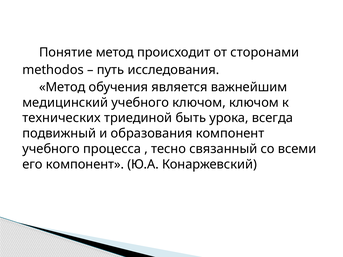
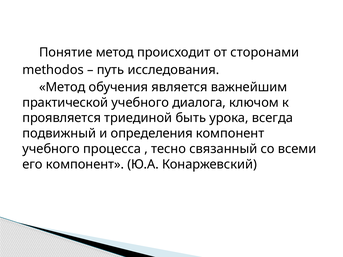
медицинский: медицинский -> практической (65, 103)
учебного ключом: ключом -> диалога (199, 103)
технических: технических -> проявляется (62, 118)
образования: образования -> определения (152, 134)
